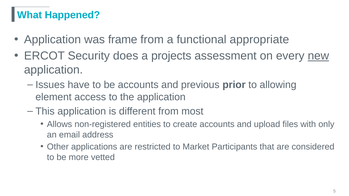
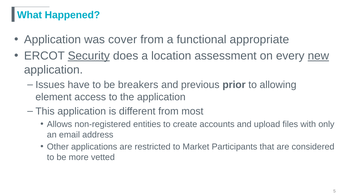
frame: frame -> cover (123, 40)
Security underline: none -> present (89, 56)
projects: projects -> location (171, 56)
be accounts: accounts -> breakers (138, 85)
